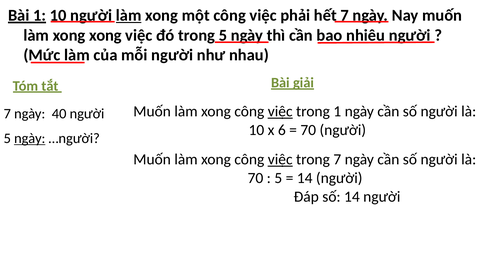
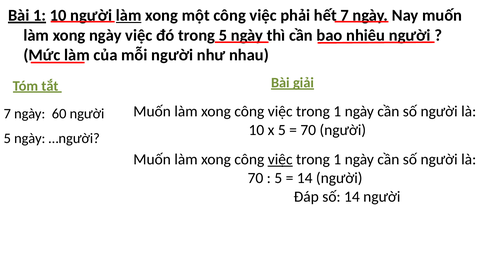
xong xong: xong -> ngày (105, 35)
việc underline: present -> none (280, 111)
40: 40 -> 60 (59, 114)
x 6: 6 -> 5 (282, 130)
ngày underline: present -> none (30, 138)
7: 7 -> 1 (337, 159)
